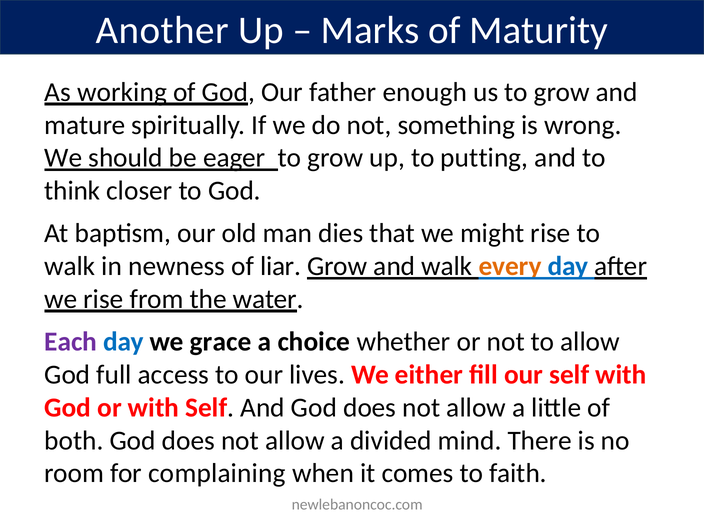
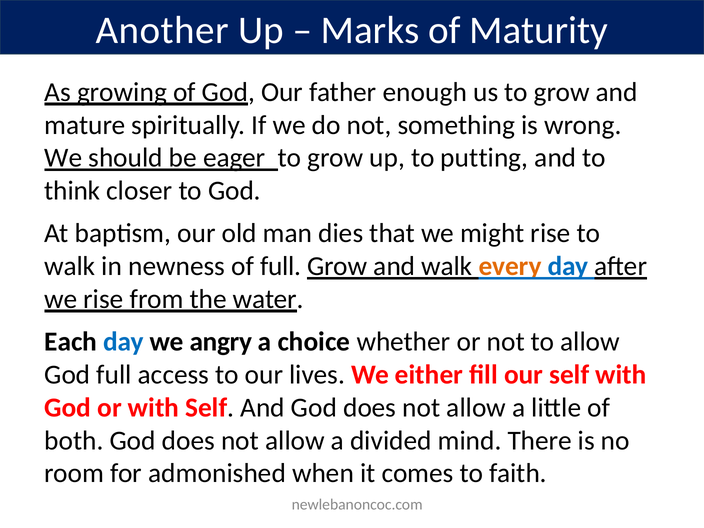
working: working -> growing (122, 92)
of liar: liar -> full (281, 266)
Each colour: purple -> black (71, 342)
grace: grace -> angry (221, 342)
complaining: complaining -> admonished (217, 473)
